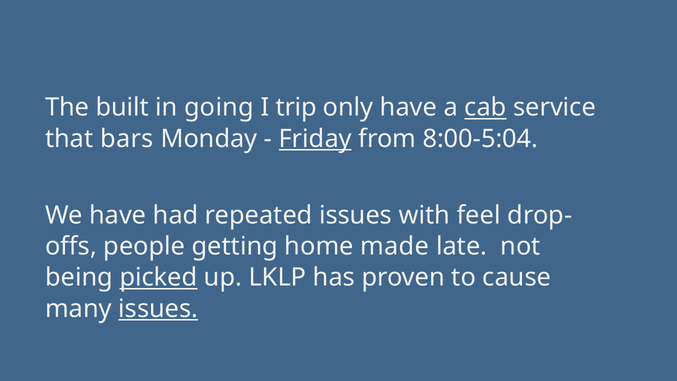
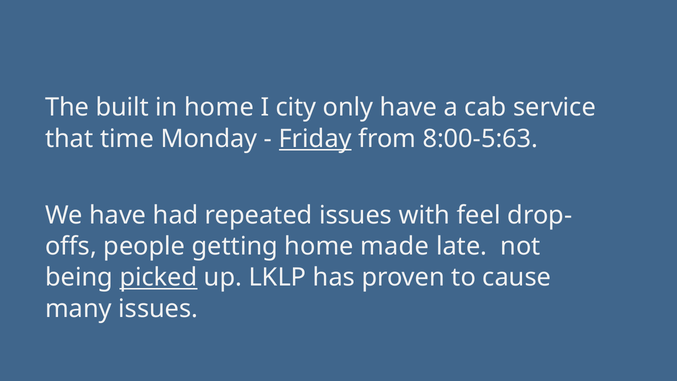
in going: going -> home (219, 108)
trip: trip -> city (296, 108)
cab underline: present -> none (486, 108)
bars: bars -> time (127, 139)
8:00-5:04: 8:00-5:04 -> 8:00-5:63 (480, 139)
issues underline: present -> none (158, 309)
